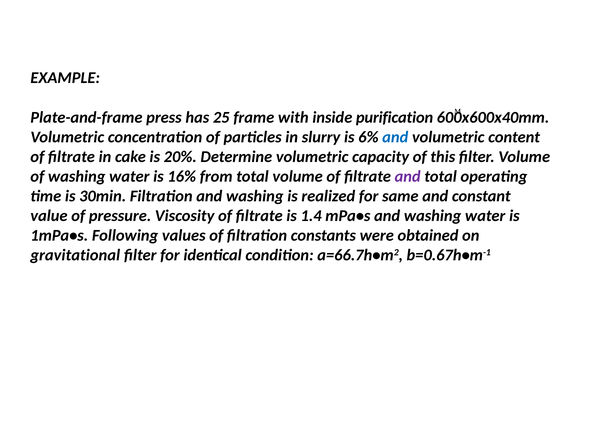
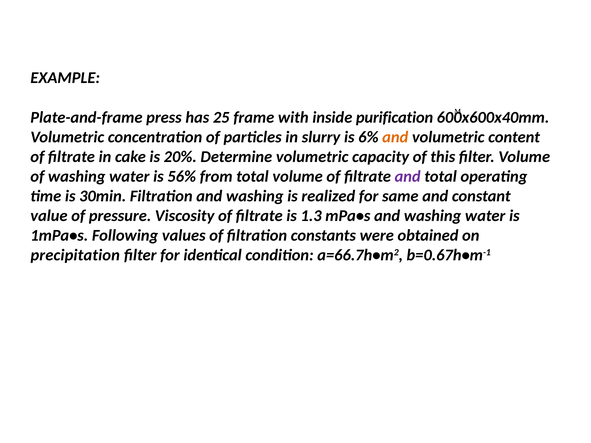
and colour: blue -> orange (395, 137)
16%: 16% -> 56% (182, 176)
1.4: 1.4 -> 1.3 (311, 216)
gravitational: gravitational -> precipitation (75, 255)
